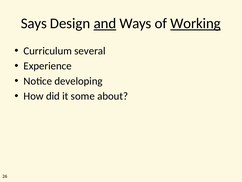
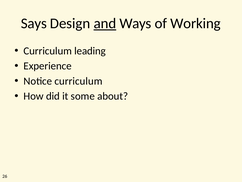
Working underline: present -> none (196, 23)
several: several -> leading (90, 51)
Notice developing: developing -> curriculum (78, 81)
